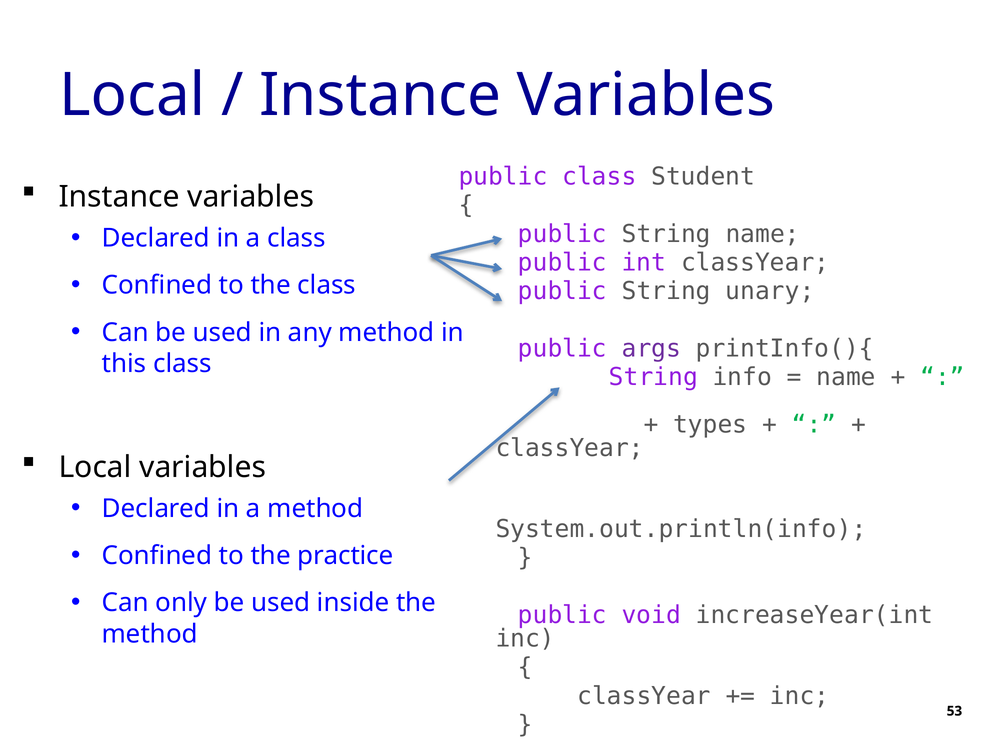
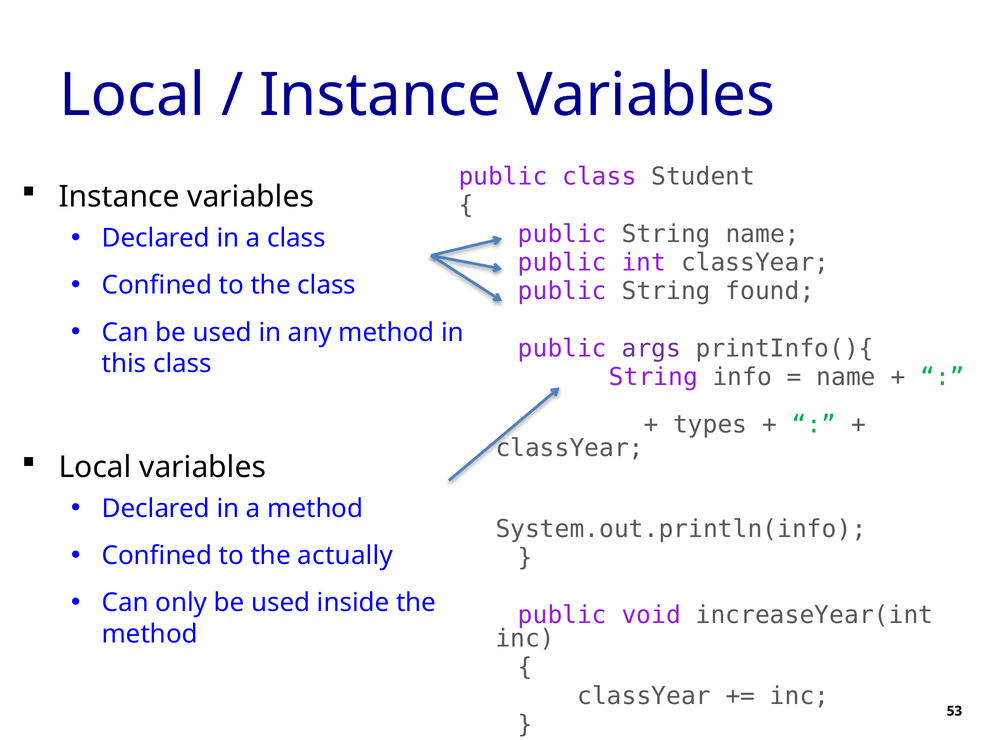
unary: unary -> found (770, 291)
practice: practice -> actually (345, 555)
